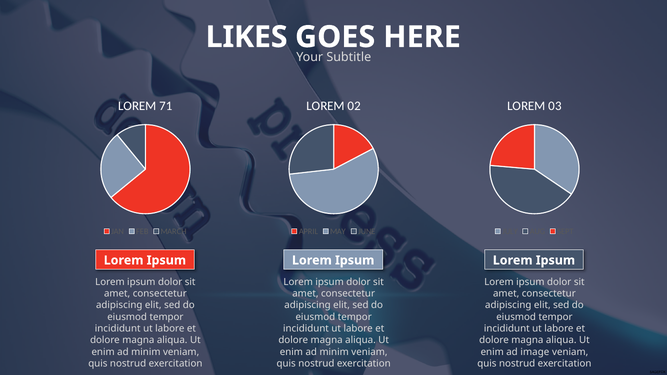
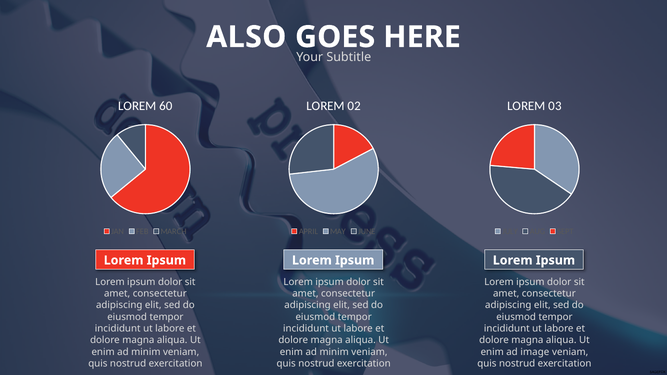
LIKES: LIKES -> ALSO (246, 37)
71: 71 -> 60 (166, 106)
